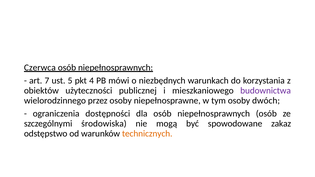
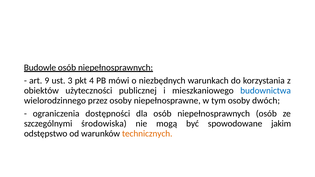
Czerwca: Czerwca -> Budowle (40, 68)
7: 7 -> 9 (47, 81)
5: 5 -> 3 (70, 81)
budownictwa colour: purple -> blue (266, 91)
zakaz: zakaz -> jakim (281, 124)
